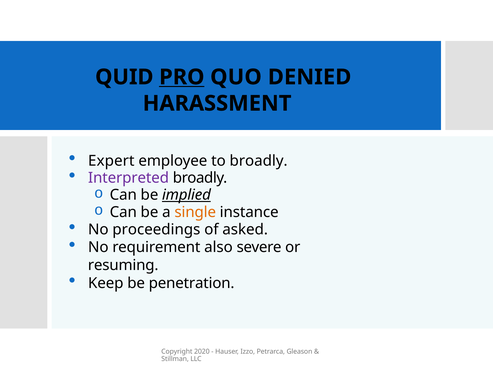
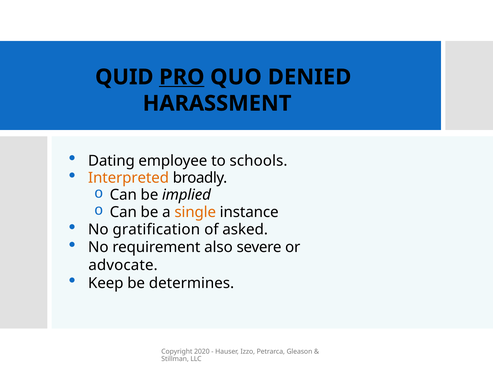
Expert: Expert -> Dating (111, 161)
to broadly: broadly -> schools (259, 161)
Interpreted colour: purple -> orange (129, 178)
implied underline: present -> none (186, 195)
proceedings: proceedings -> gratification (156, 229)
resuming: resuming -> advocate (123, 265)
penetration: penetration -> determines (192, 283)
